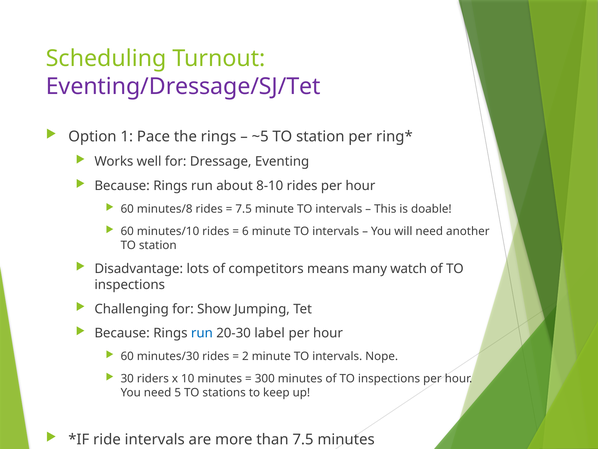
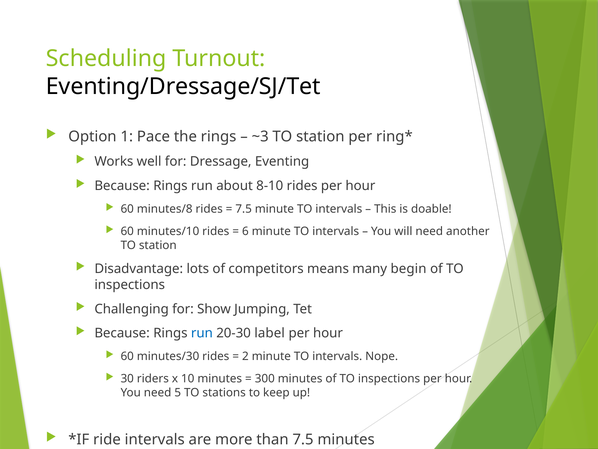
Eventing/Dressage/SJ/Tet colour: purple -> black (183, 86)
~5: ~5 -> ~3 (260, 136)
watch: watch -> begin (409, 268)
